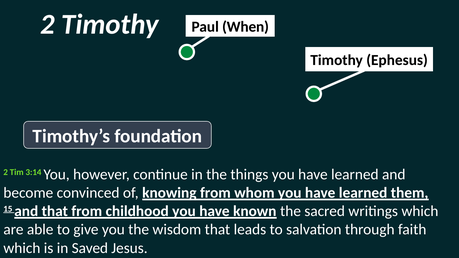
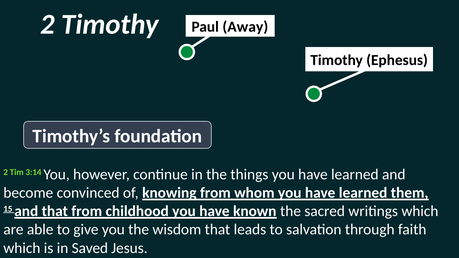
When: When -> Away (245, 27)
